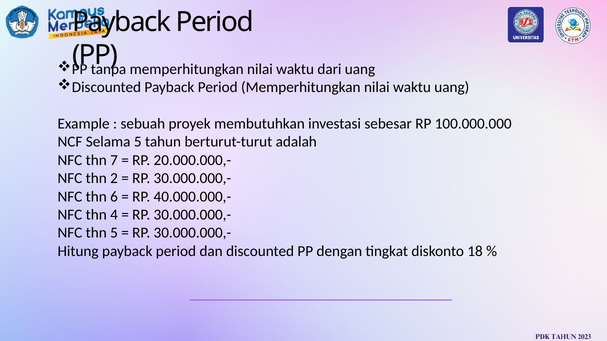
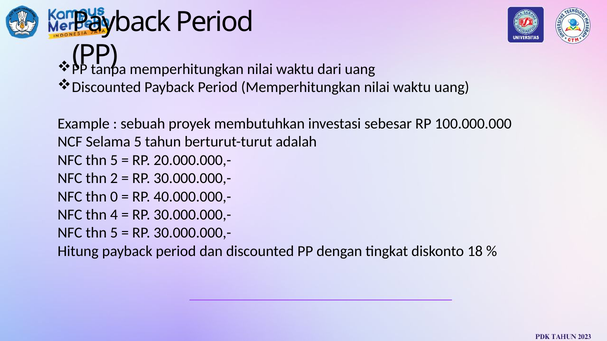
7: 7 -> 5 (114, 160)
6: 6 -> 0 (114, 197)
